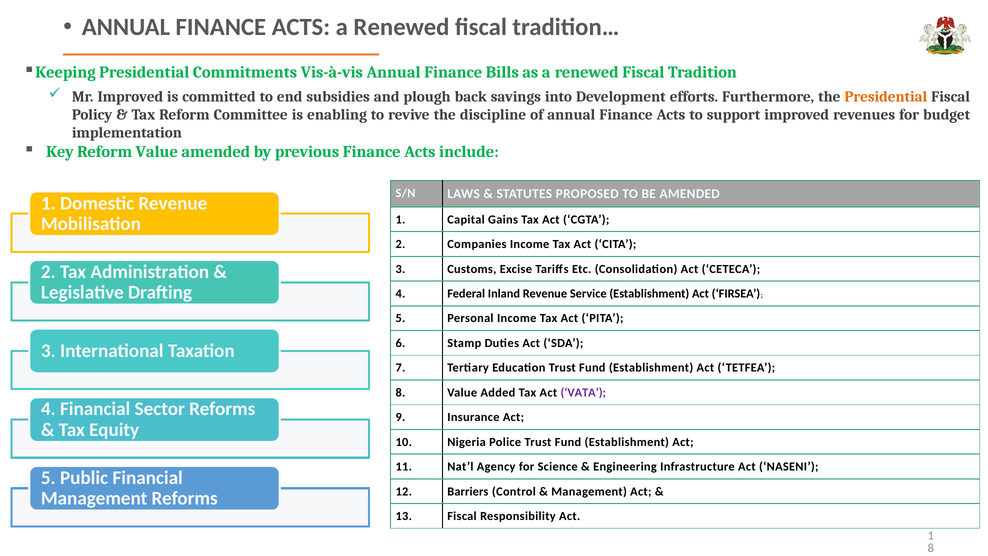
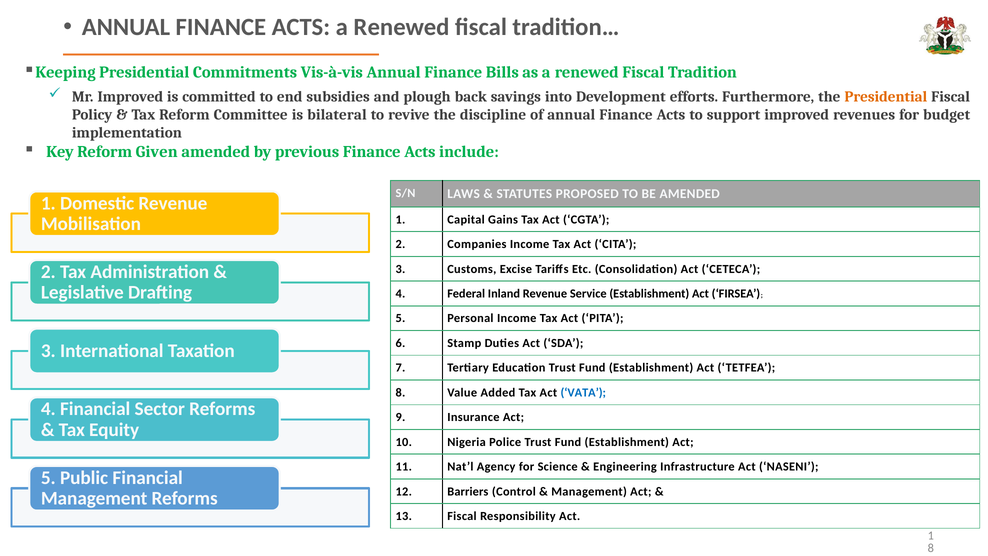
enabling: enabling -> bilateral (337, 115)
Reform Value: Value -> Given (157, 152)
VATA colour: purple -> blue (583, 392)
